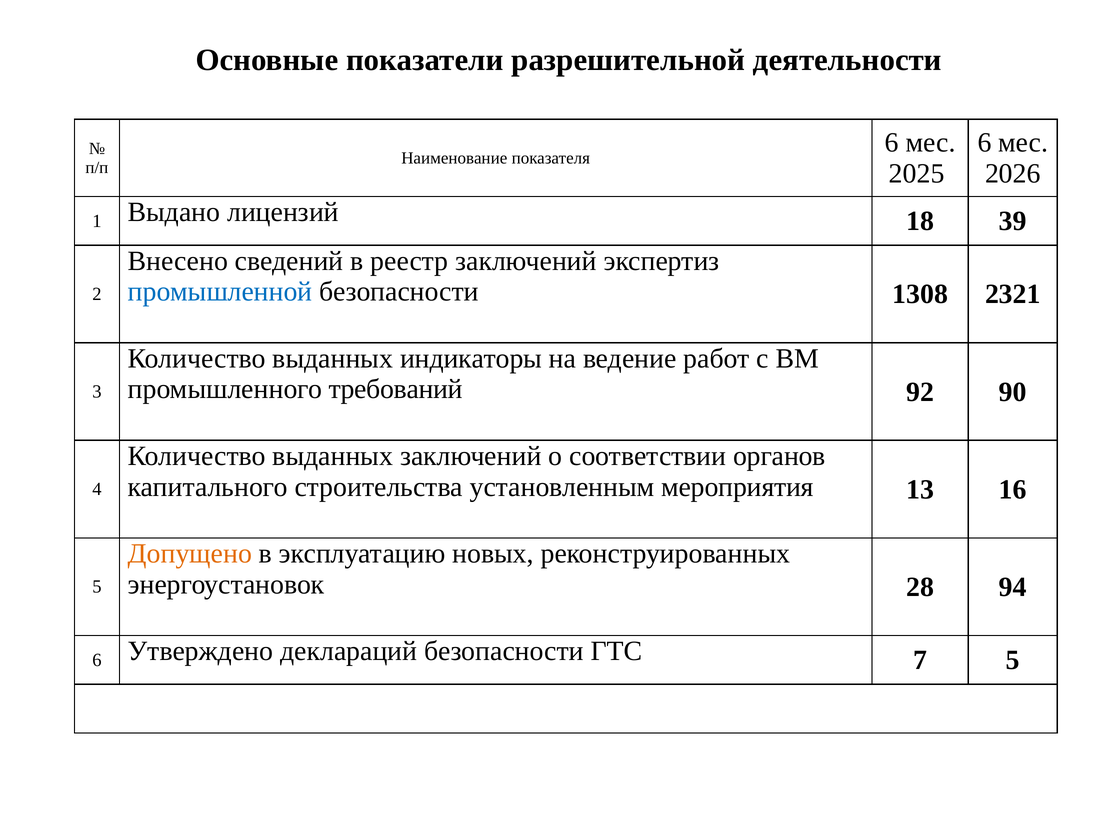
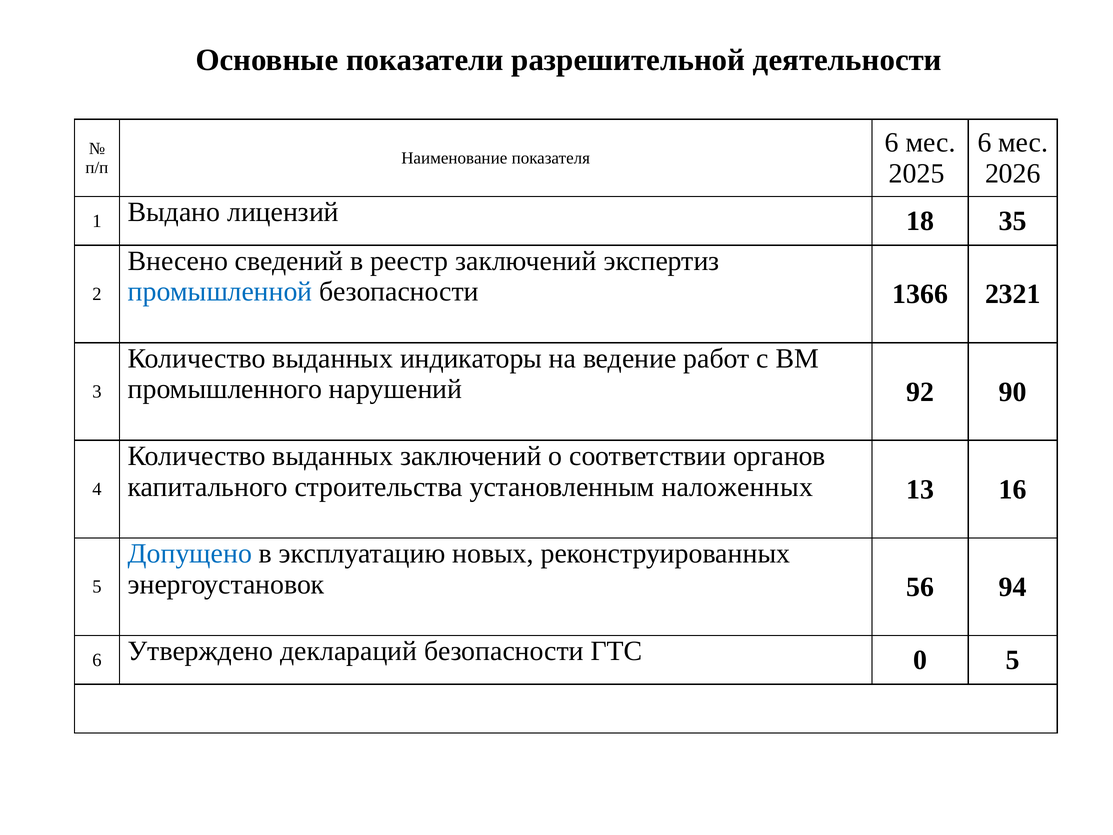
39: 39 -> 35 (1013, 221)
1308: 1308 -> 1366 (920, 294)
требований: требований -> нарушений (396, 389)
мероприятия: мероприятия -> наложенных (737, 487)
Допущено colour: orange -> blue (190, 553)
28: 28 -> 56 (920, 587)
7: 7 -> 0 (920, 660)
